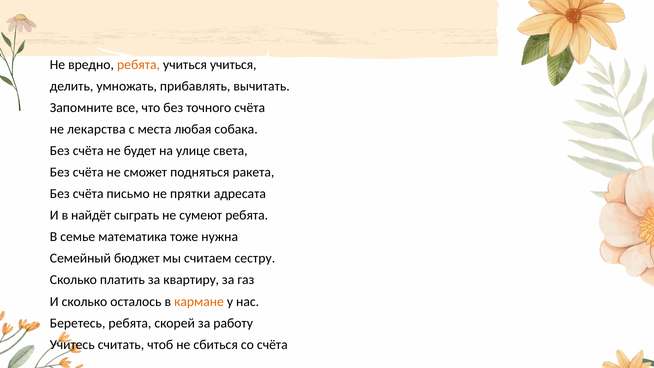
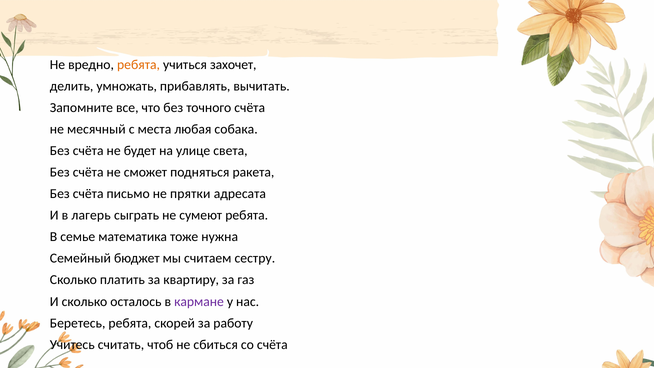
учиться учиться: учиться -> захочет (233, 65)
лекарства: лекарства -> месячный (96, 129)
найдёт: найдёт -> лагерь (91, 215)
кармане colour: orange -> purple (199, 301)
